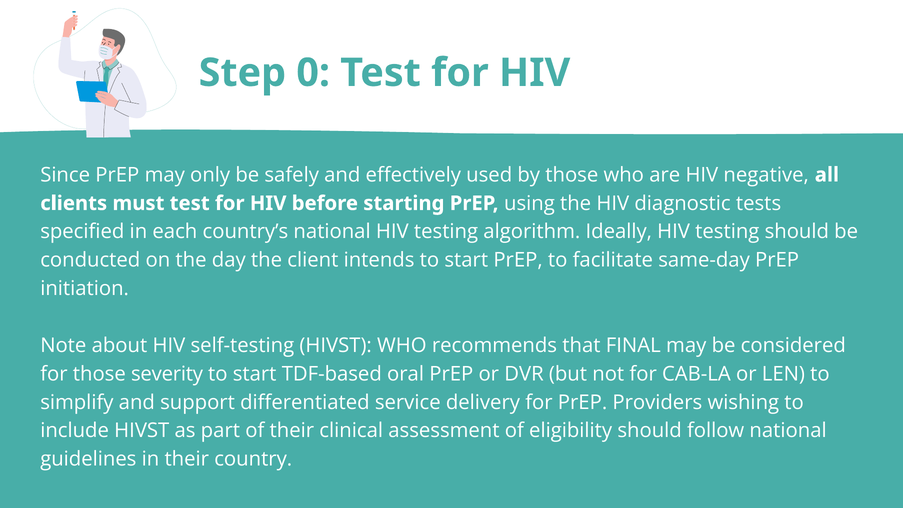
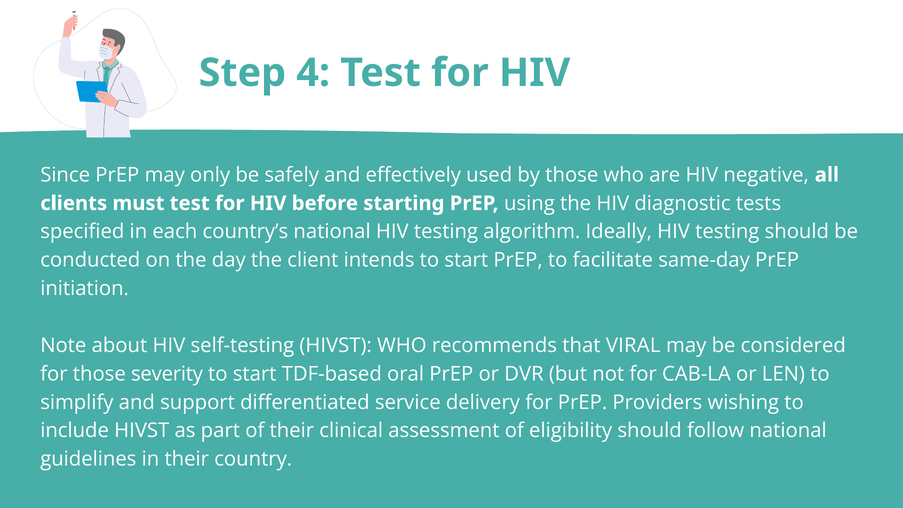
0: 0 -> 4 (313, 73)
FINAL: FINAL -> VIRAL (633, 345)
